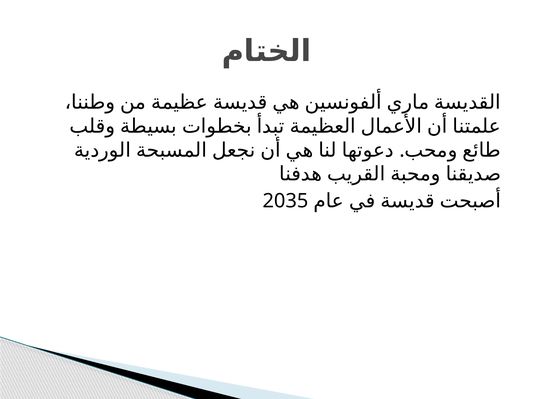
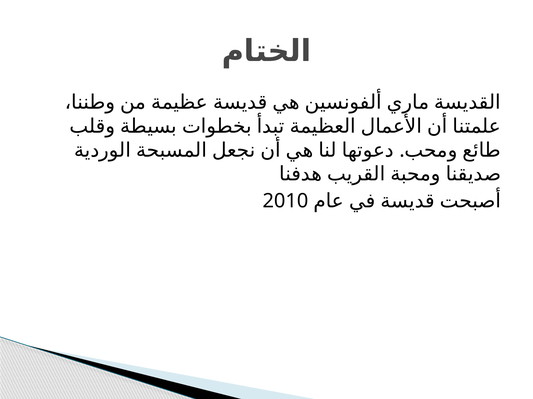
2035: 2035 -> 2010 (285, 201)
